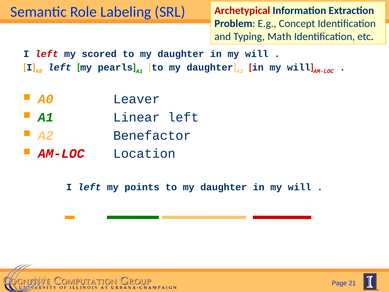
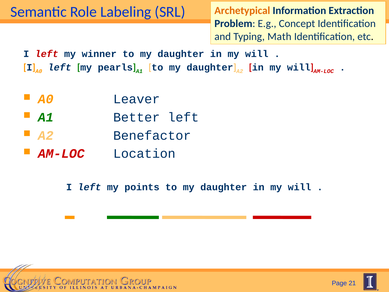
Archetypical colour: red -> orange (242, 11)
scored: scored -> winner (99, 54)
Linear: Linear -> Better (137, 117)
